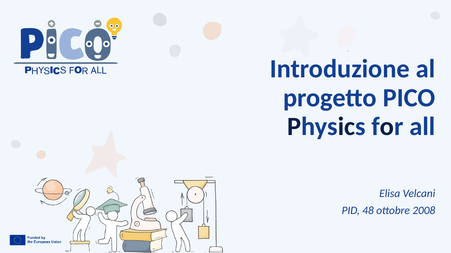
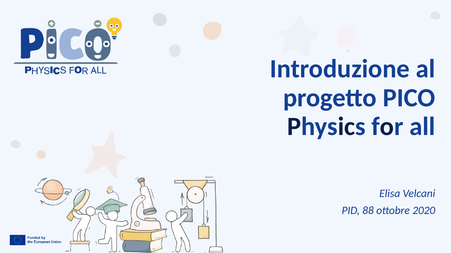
48: 48 -> 88 (368, 211)
2008: 2008 -> 2020 (424, 211)
